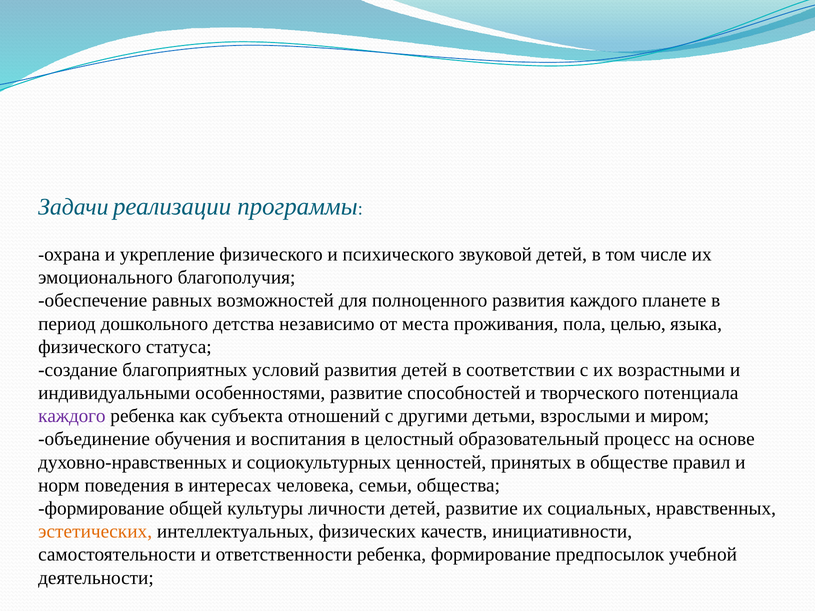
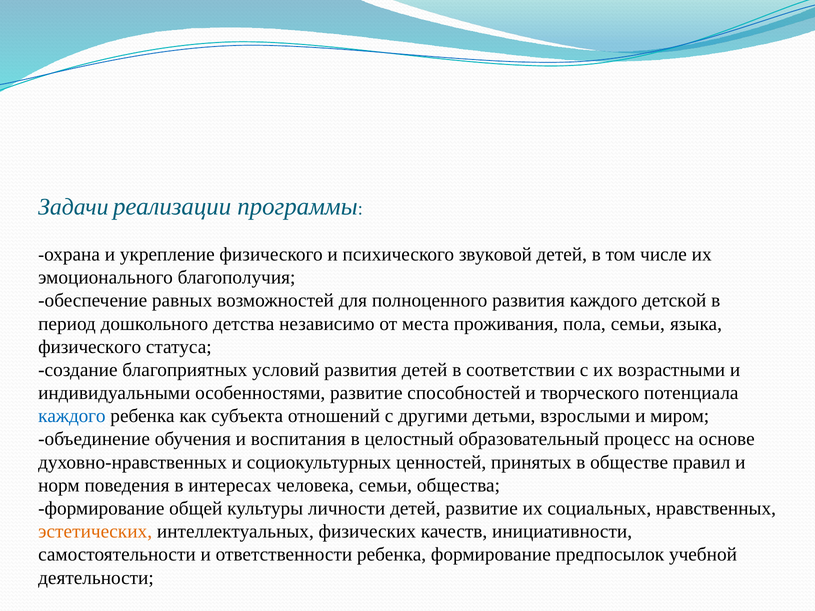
планете: планете -> детской (674, 301)
пола целью: целью -> семьи (638, 324)
каждого colour: purple -> blue (72, 416)
